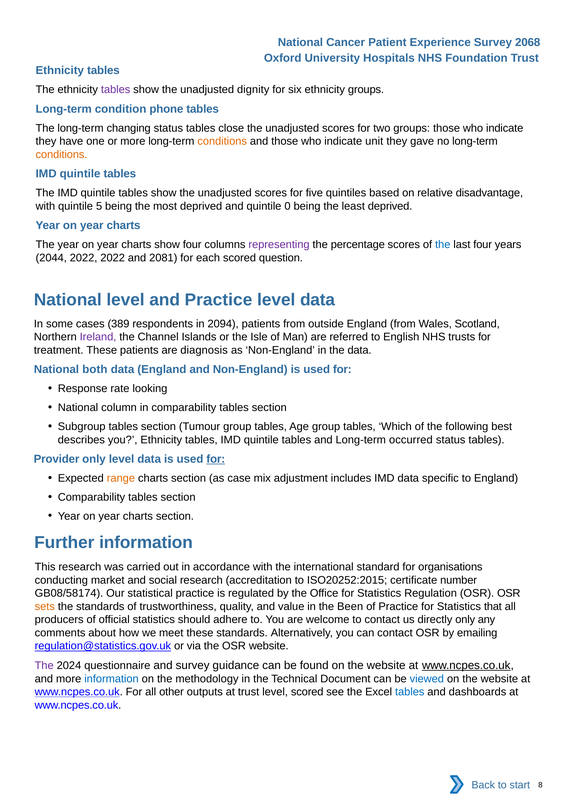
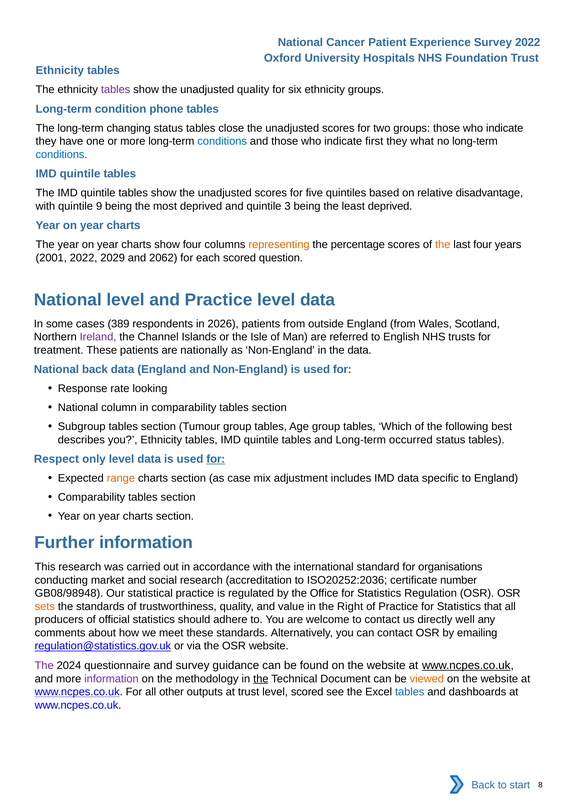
Survey 2068: 2068 -> 2022 (528, 42)
unadjusted dignity: dignity -> quality (253, 90)
conditions colour: orange -> blue (222, 141)
unit: unit -> first (374, 141)
gave: gave -> what (422, 141)
conditions colour: orange -> blue (61, 155)
5: 5 -> 9 (99, 206)
0: 0 -> 3 (287, 206)
representing colour: purple -> orange (279, 245)
the colour: blue -> orange (443, 245)
2044: 2044 -> 2001 (51, 258)
2022 2022: 2022 -> 2029 (113, 258)
2081: 2081 -> 2062 (163, 258)
2094: 2094 -> 2026 (223, 324)
diagnosis: diagnosis -> nationally (204, 350)
National both: both -> back (95, 370)
Provider: Provider -> Respect (56, 459)
ISO20252:2015: ISO20252:2015 -> ISO20252:2036 (347, 580)
GB08/58174: GB08/58174 -> GB08/98948 (69, 593)
Been: Been -> Right (350, 607)
directly only: only -> well (465, 620)
information colour: blue -> purple (111, 679)
the underline: none -> present (261, 679)
viewed colour: blue -> orange (427, 679)
